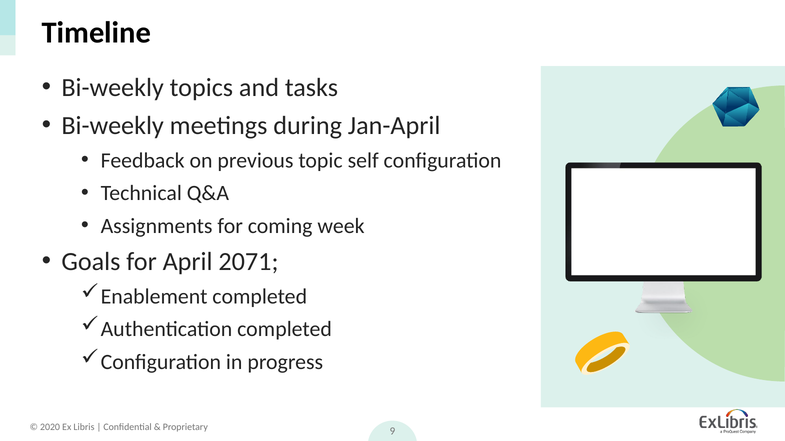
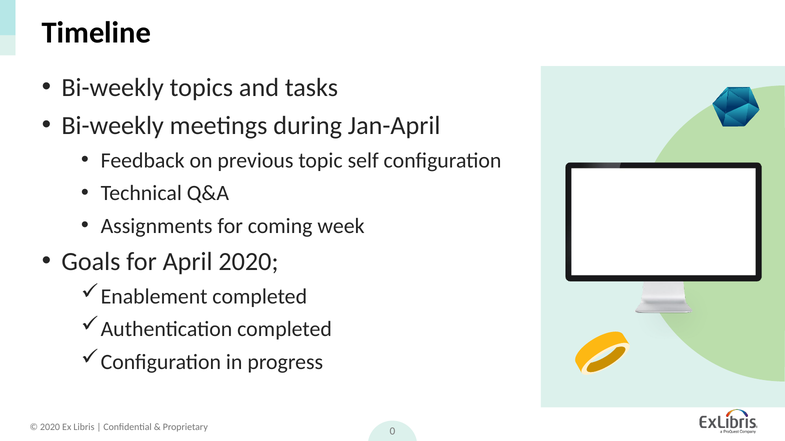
April 2071: 2071 -> 2020 (248, 262)
9: 9 -> 0 (393, 432)
